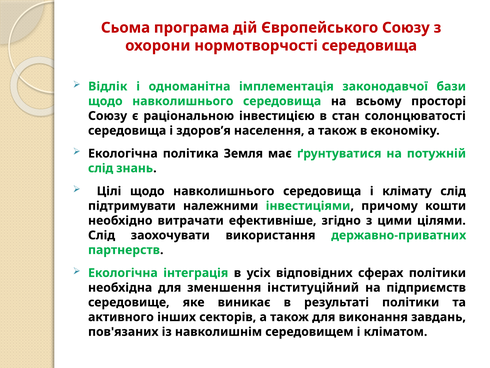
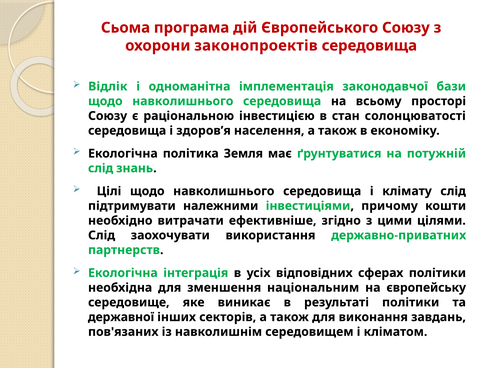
нормотворчості: нормотворчості -> законопроектів (256, 46)
інституційний: інституційний -> національним (313, 287)
підприємств: підприємств -> європейську (426, 287)
активного: активного -> державної (121, 317)
